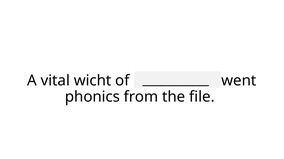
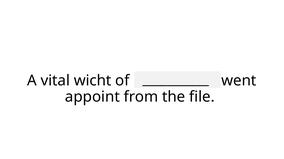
phonics: phonics -> appoint (92, 97)
